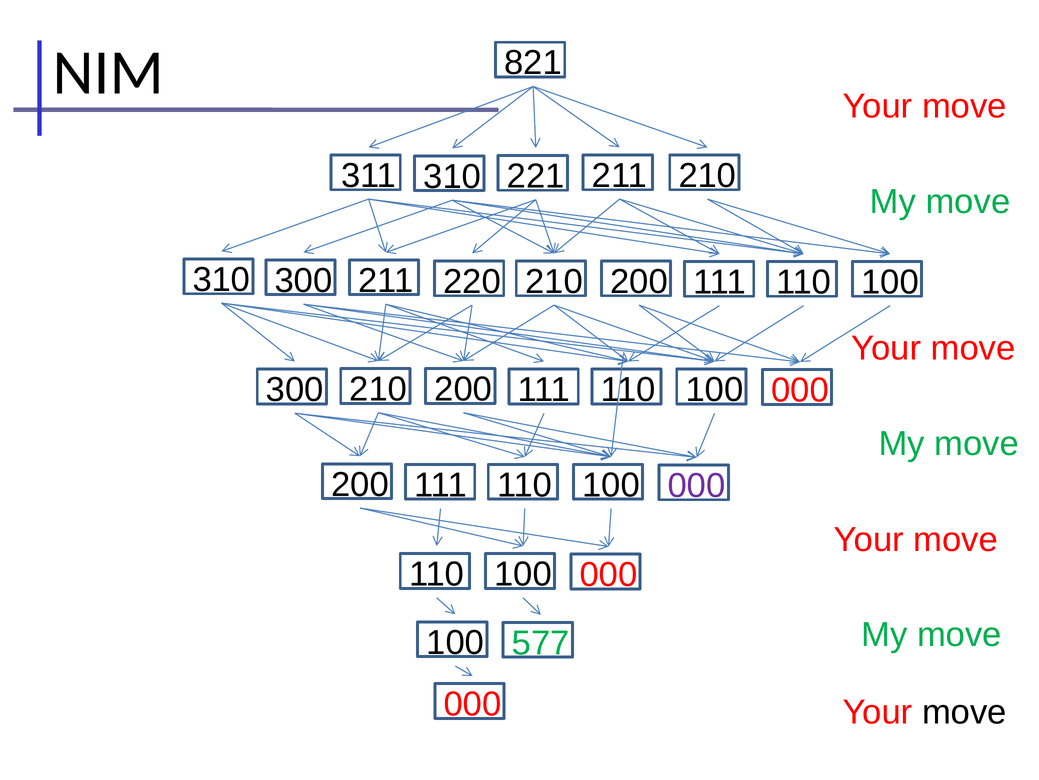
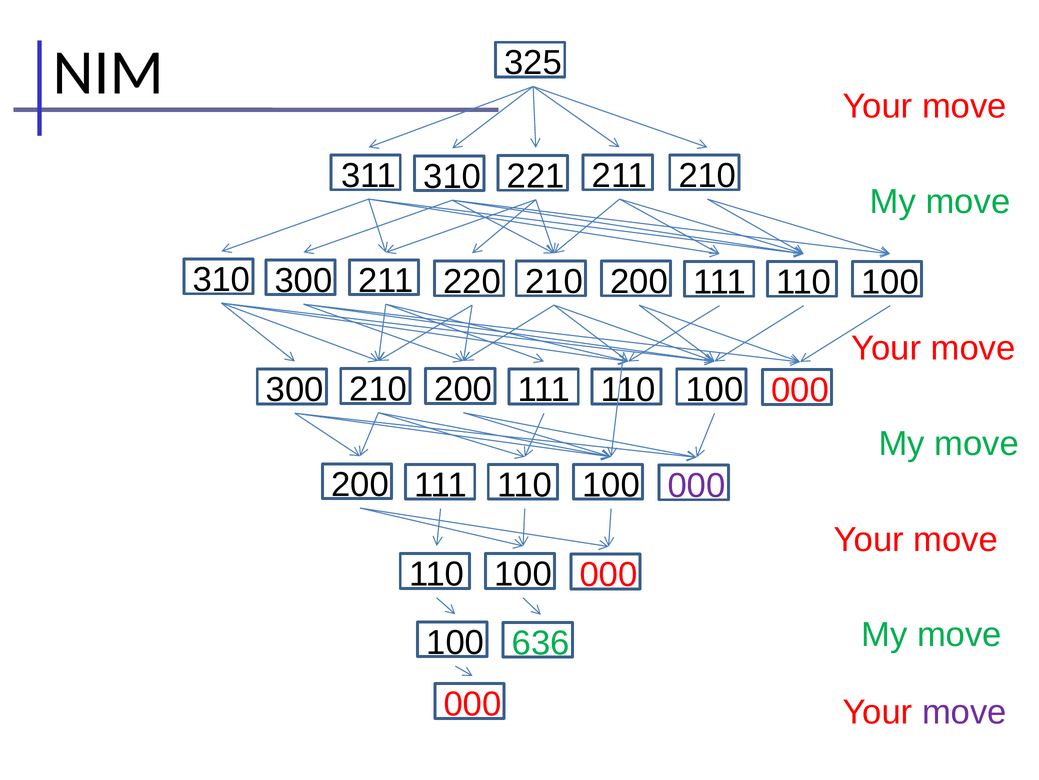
821: 821 -> 325 (533, 63)
577: 577 -> 636 (541, 642)
move colour: black -> purple (964, 712)
